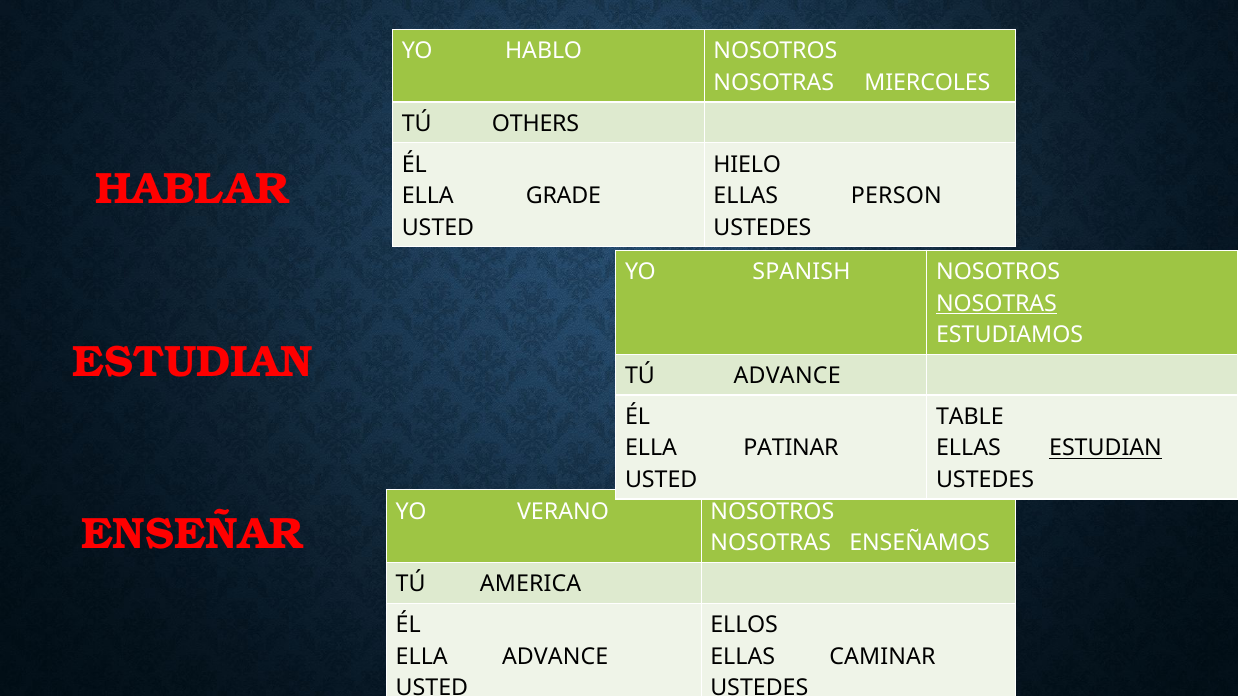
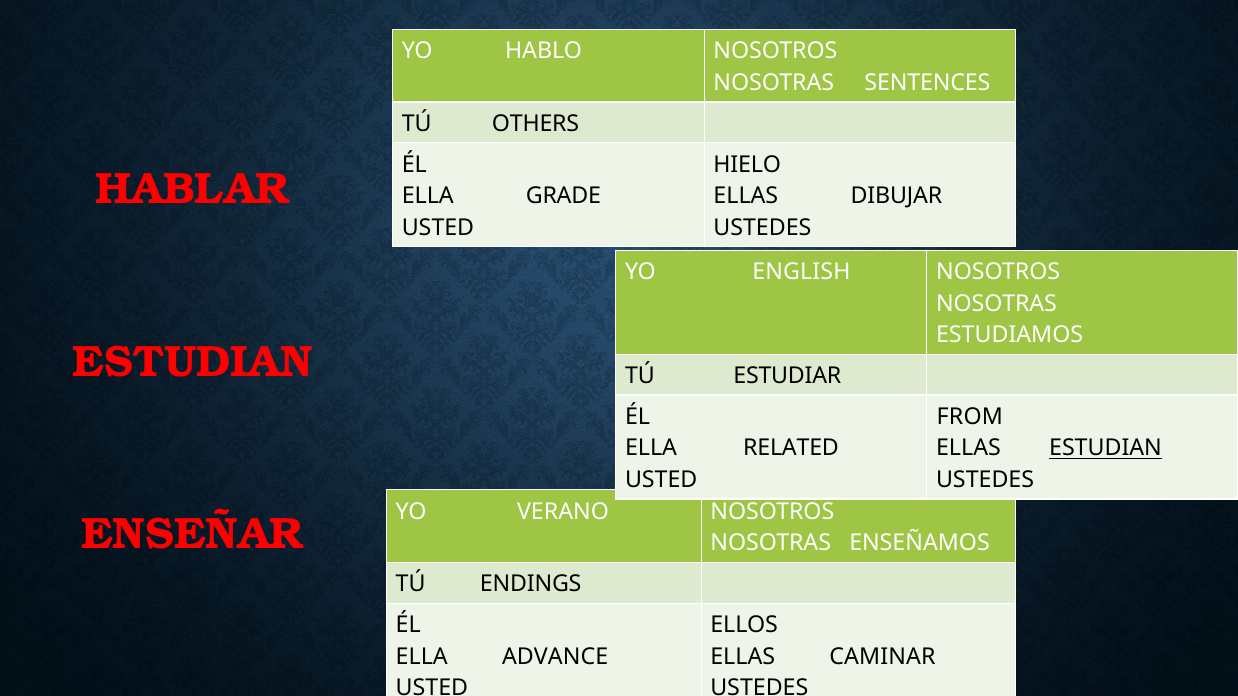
MIERCOLES: MIERCOLES -> SENTENCES (927, 83)
PERSON: PERSON -> DIBUJAR (896, 196)
SPANISH: SPANISH -> ENGLISH (801, 272)
NOSOTRAS underline: present -> none (997, 304)
TÚ ADVANCE: ADVANCE -> ESTUDIAR (787, 376)
TABLE: TABLE -> FROM (970, 417)
PATINAR: PATINAR -> RELATED (791, 449)
AMERICA: AMERICA -> ENDINGS (531, 584)
